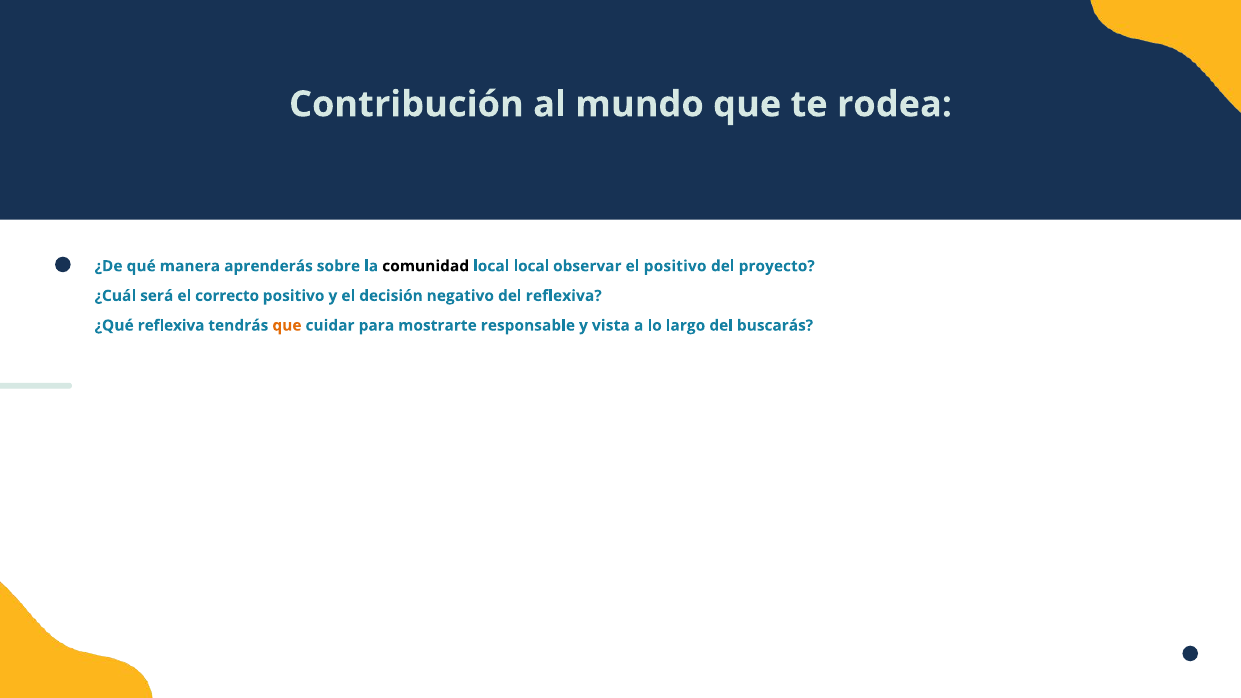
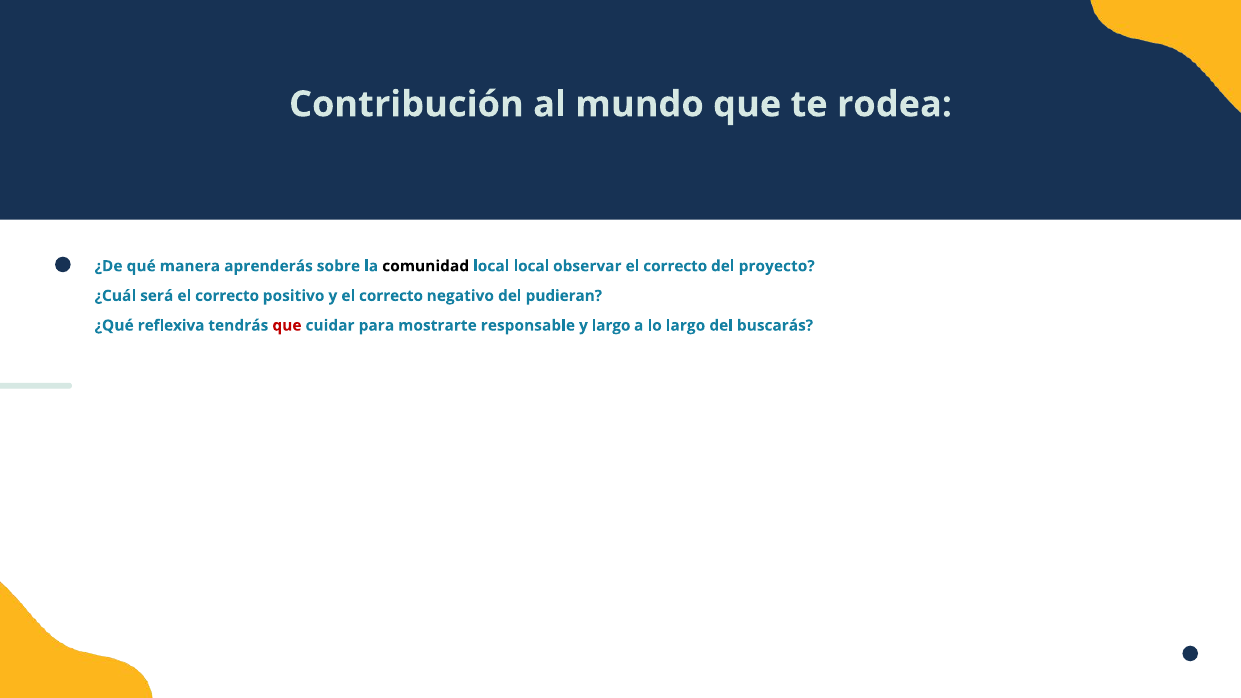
observar el positivo: positivo -> correcto (675, 266)
y el decisión: decisión -> correcto (391, 296)
del reflexiva: reflexiva -> pudieran (564, 296)
que colour: orange -> red (287, 326)
y vista: vista -> largo (611, 326)
